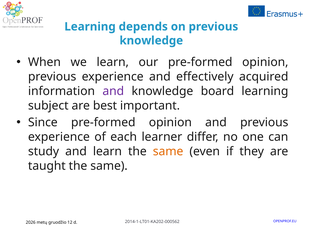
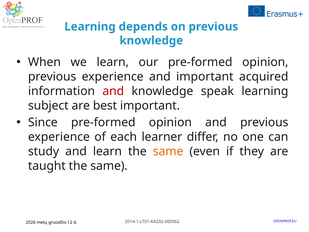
and effectively: effectively -> important (205, 77)
and colour: purple -> red (113, 91)
board: board -> speak (217, 91)
